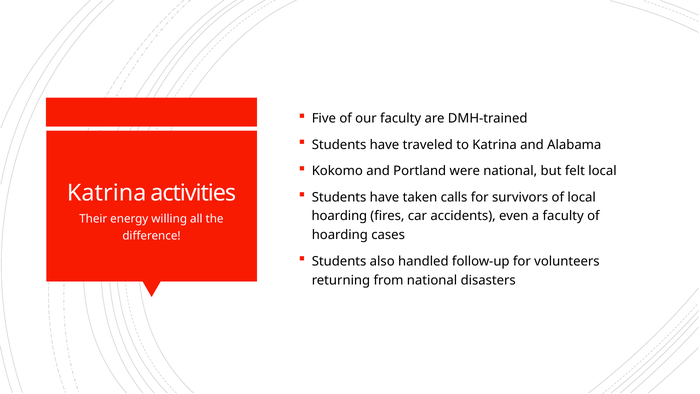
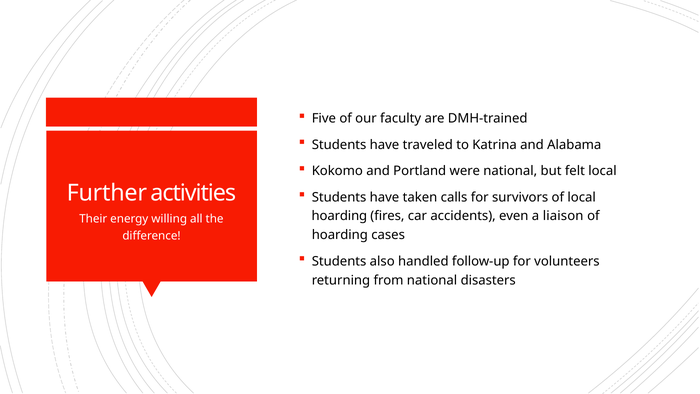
Katrina: Katrina -> Further (107, 193)
a faculty: faculty -> liaison (563, 216)
